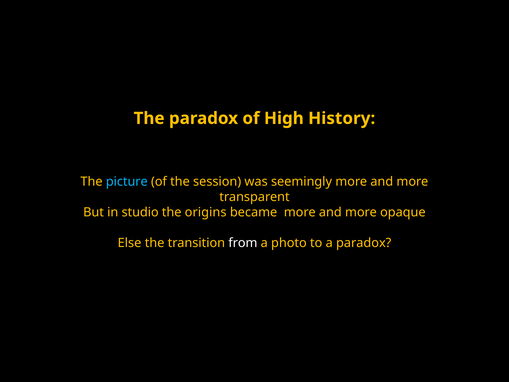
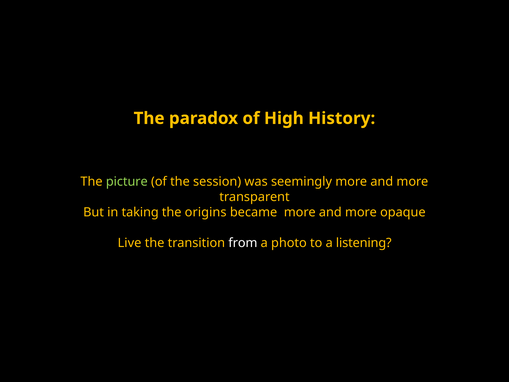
picture colour: light blue -> light green (127, 182)
studio: studio -> taking (140, 212)
Else: Else -> Live (129, 243)
a paradox: paradox -> listening (364, 243)
